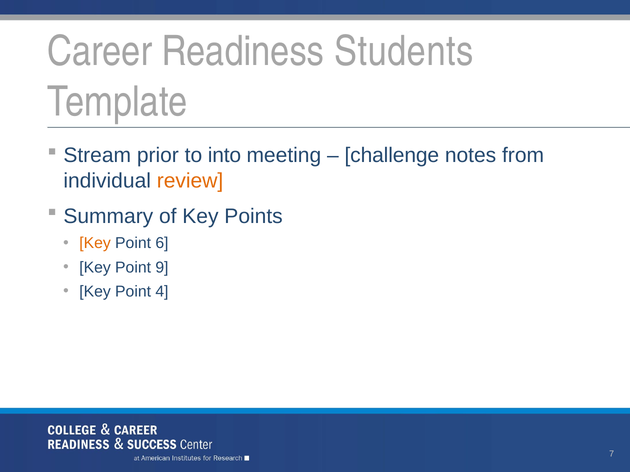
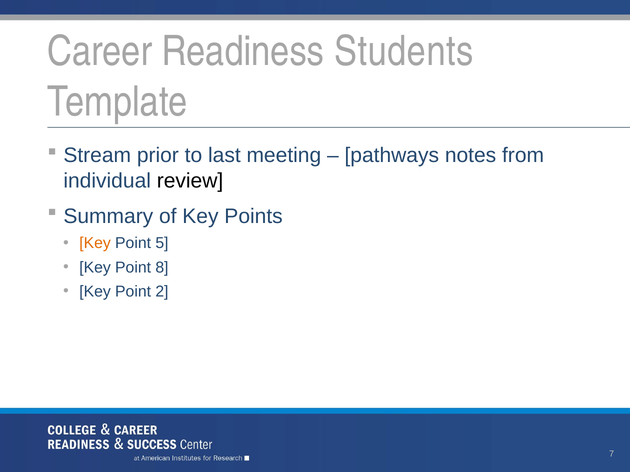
into: into -> last (224, 156)
challenge: challenge -> pathways (392, 156)
review colour: orange -> black (190, 181)
6: 6 -> 5 (162, 244)
9: 9 -> 8 (162, 268)
4: 4 -> 2 (162, 292)
